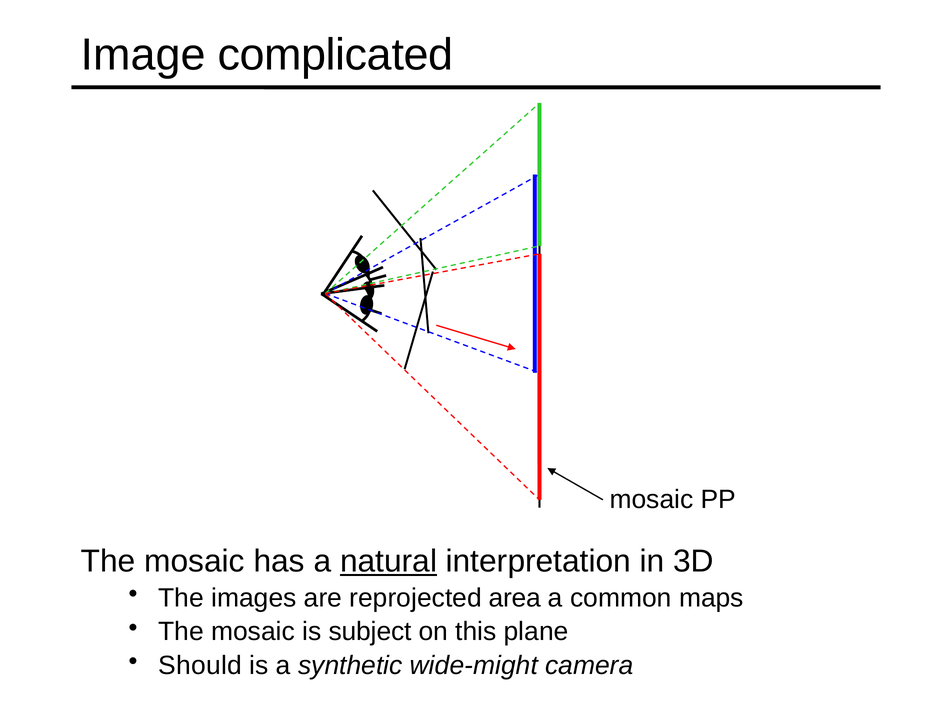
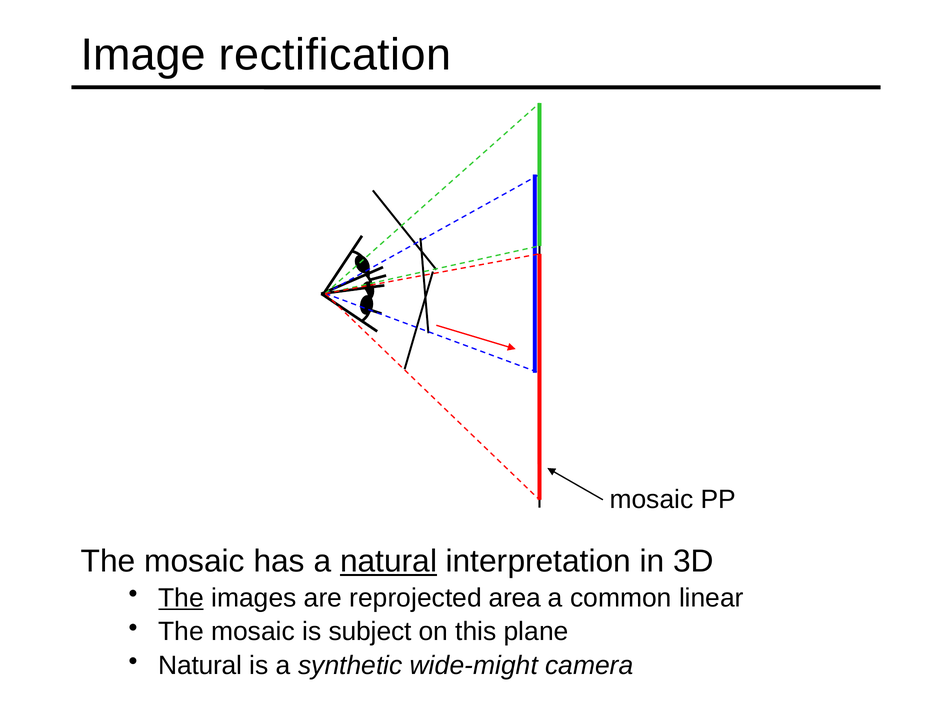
complicated: complicated -> rectification (335, 55)
The underline: none -> present (181, 598)
maps: maps -> linear (711, 598)
Should: Should -> Natural (200, 666)
